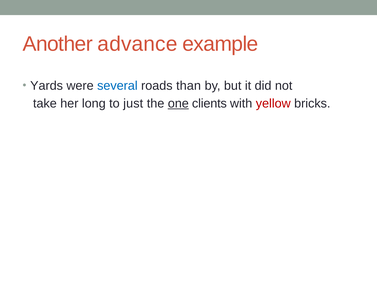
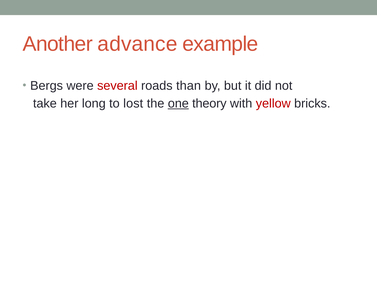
Yards: Yards -> Bergs (47, 86)
several colour: blue -> red (117, 86)
just: just -> lost (133, 103)
clients: clients -> theory (209, 103)
